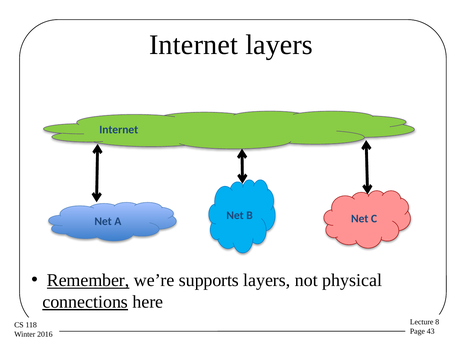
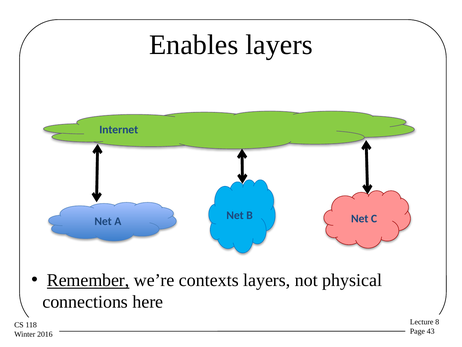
Internet: Internet -> Enables (194, 45)
supports: supports -> contexts (209, 280)
connections underline: present -> none (85, 302)
